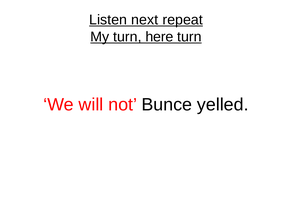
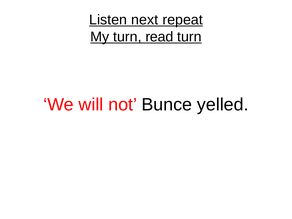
here: here -> read (159, 37)
